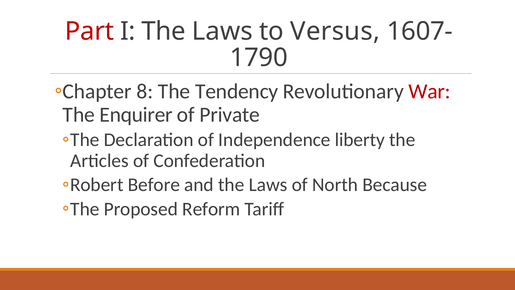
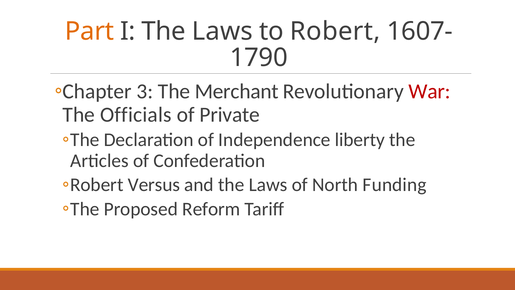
Part colour: red -> orange (90, 31)
Versus: Versus -> Robert (335, 31)
8: 8 -> 3 (145, 91)
Tendency: Tendency -> Merchant (237, 91)
Enquirer: Enquirer -> Officials (136, 115)
Before: Before -> Versus (154, 185)
Because: Because -> Funding (395, 185)
